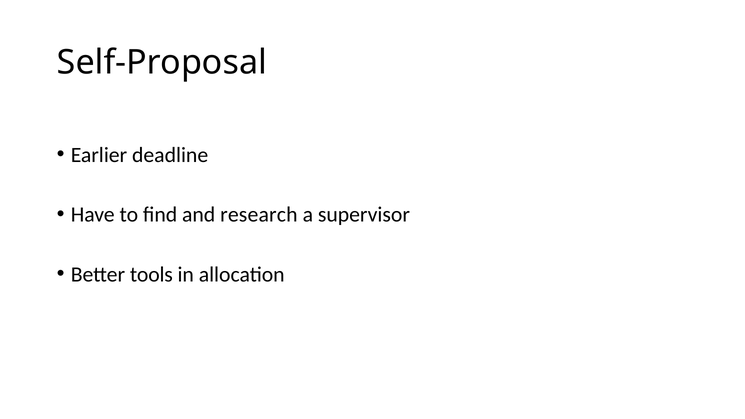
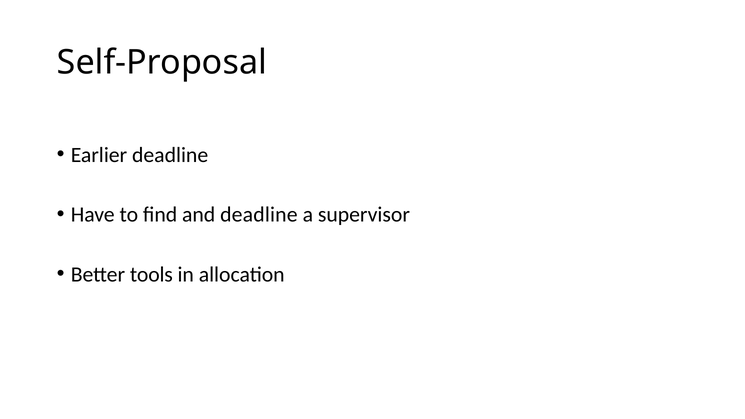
and research: research -> deadline (259, 215)
